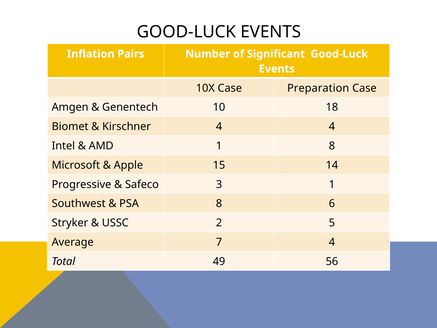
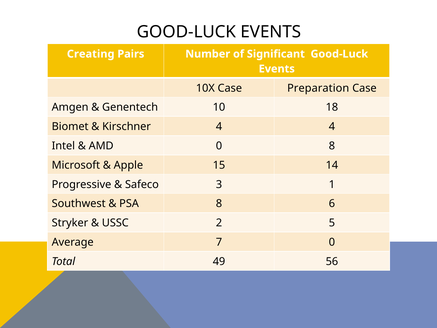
Inflation: Inflation -> Creating (91, 54)
AMD 1: 1 -> 0 (219, 146)
7 4: 4 -> 0 (332, 242)
